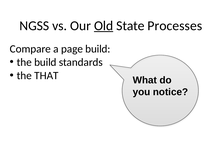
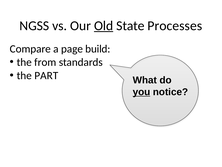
the build: build -> from (45, 62)
THAT: THAT -> PART (46, 75)
you underline: none -> present (141, 92)
